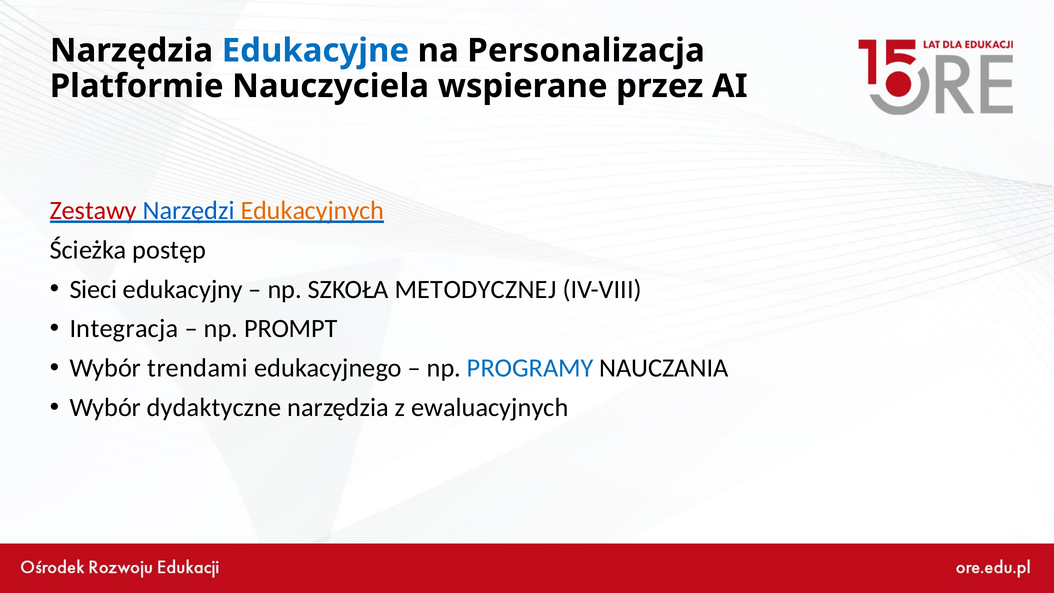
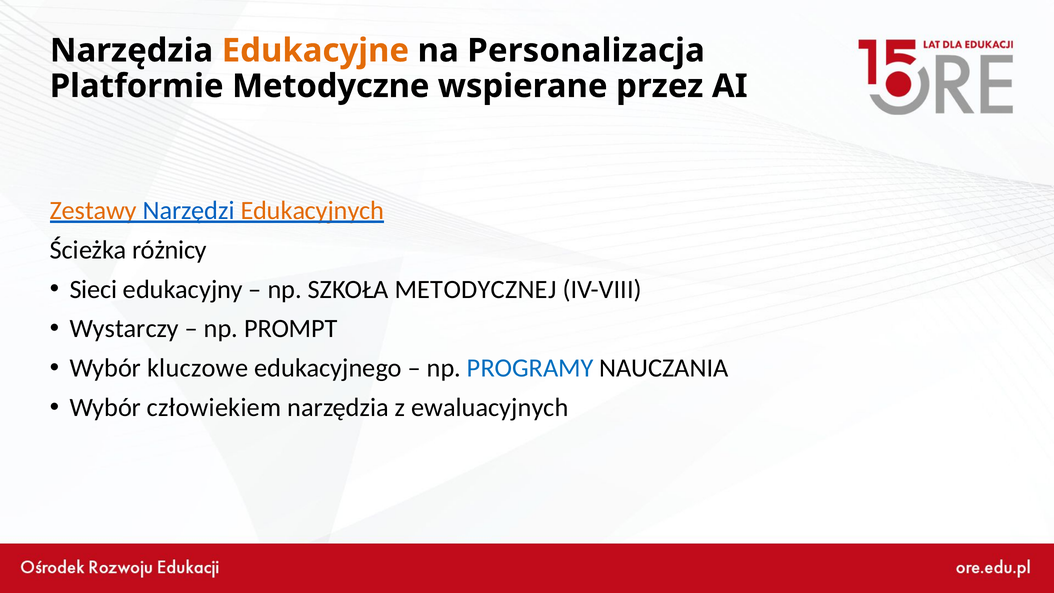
Edukacyjne colour: blue -> orange (315, 51)
Nauczyciela: Nauczyciela -> Metodyczne (331, 86)
Zestawy colour: red -> orange (93, 210)
postęp: postęp -> różnicy (169, 250)
Integracja: Integracja -> Wystarczy (124, 329)
trendami: trendami -> kluczowe (198, 368)
dydaktyczne: dydaktyczne -> człowiekiem (214, 408)
